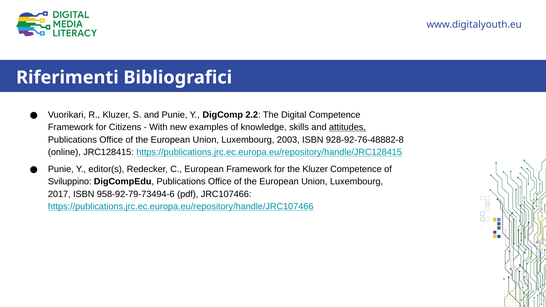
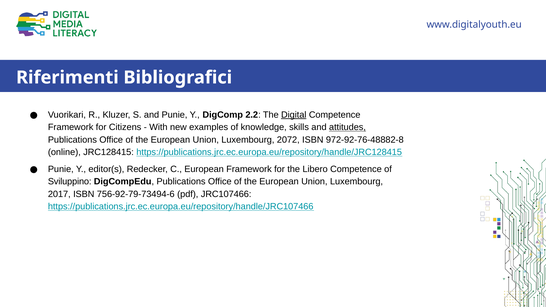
Digital underline: none -> present (294, 115)
2003: 2003 -> 2072 (288, 140)
928-92-76-48882-8: 928-92-76-48882-8 -> 972-92-76-48882-8 (365, 140)
the Kluzer: Kluzer -> Libero (315, 169)
958-92-79-73494-6: 958-92-79-73494-6 -> 756-92-79-73494-6 (136, 194)
